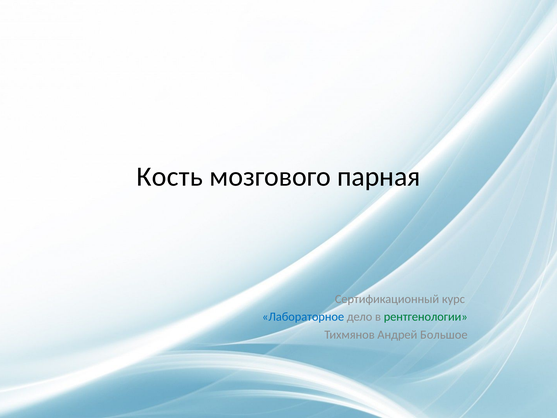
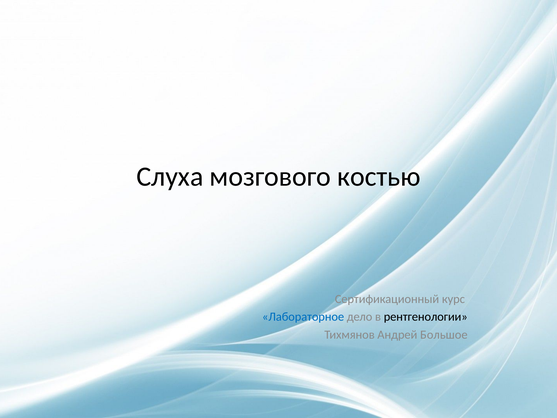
Кость: Кость -> Слуха (170, 176)
парная: парная -> костью (379, 176)
рентгенологии colour: green -> black (426, 317)
